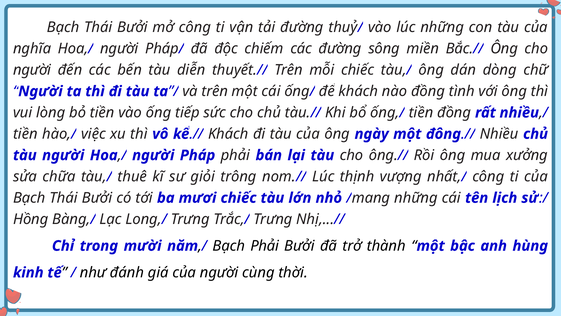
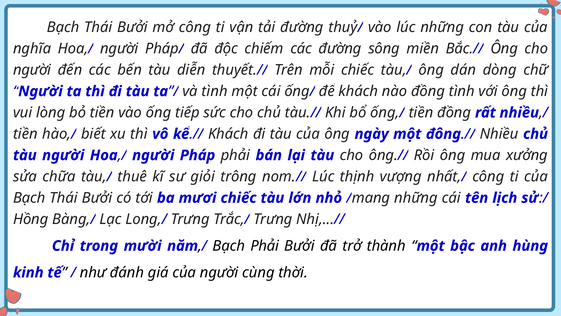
và trên: trên -> tình (215, 91)
việc: việc -> biết (93, 134)
